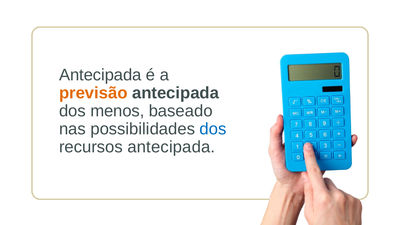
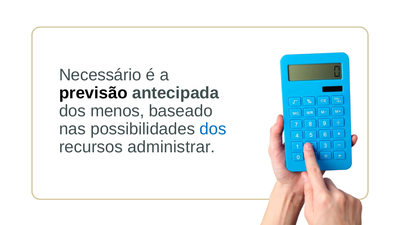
Antecipada: Antecipada -> Necessário (100, 75)
previsão colour: orange -> black (93, 93)
recursos antecipada: antecipada -> administrar (171, 147)
